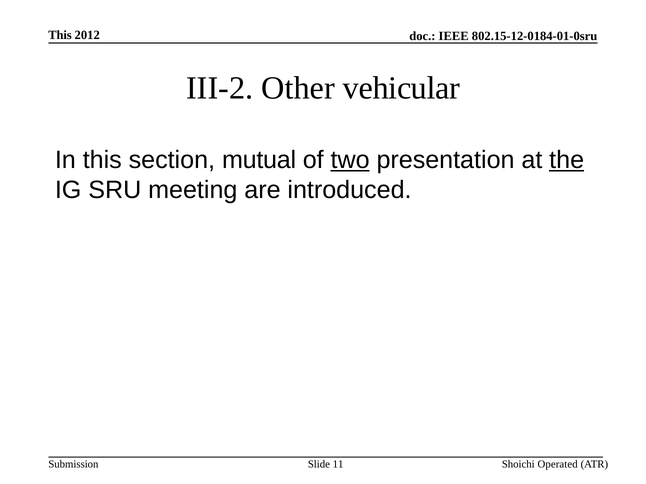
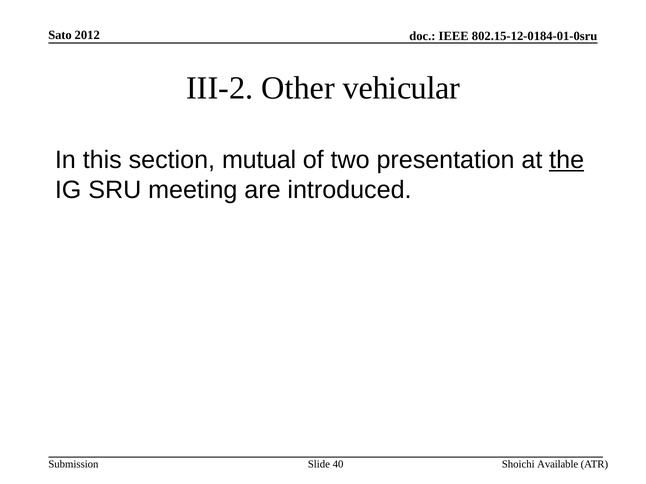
This: This -> Sato (60, 35)
two underline: present -> none (350, 160)
Operated: Operated -> Available (558, 465)
11: 11 -> 40 (338, 465)
